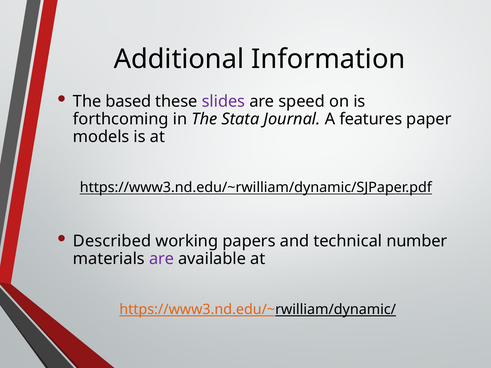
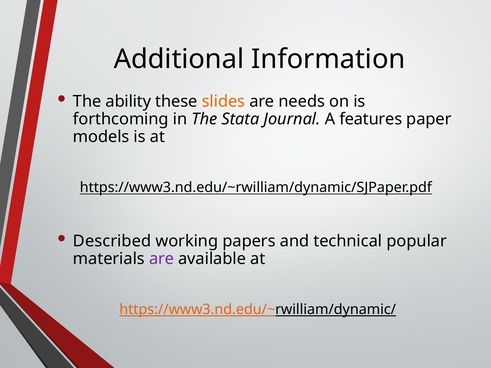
based: based -> ability (128, 102)
slides colour: purple -> orange (223, 102)
speed: speed -> needs (302, 102)
number: number -> popular (417, 241)
